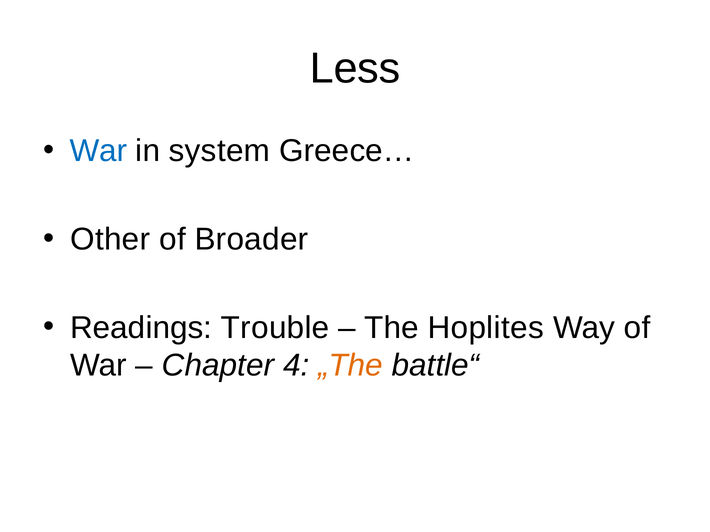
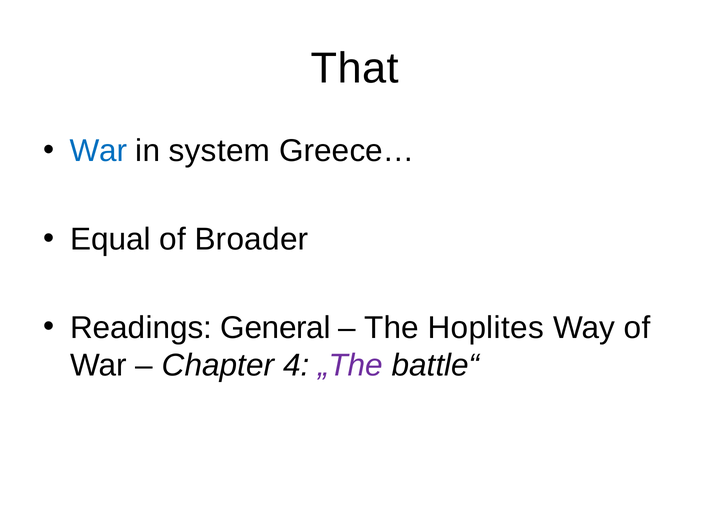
Less: Less -> That (355, 69)
Other: Other -> Equal (110, 240)
Trouble: Trouble -> General (276, 328)
„The colour: orange -> purple (350, 366)
